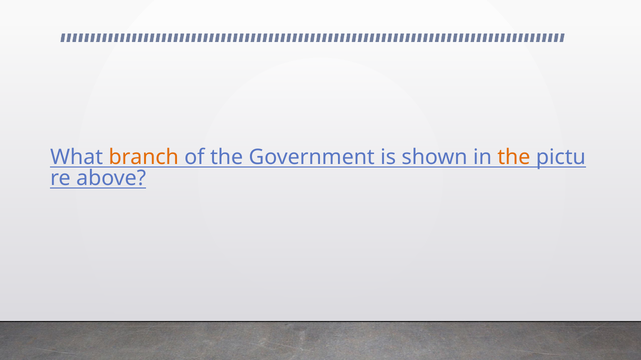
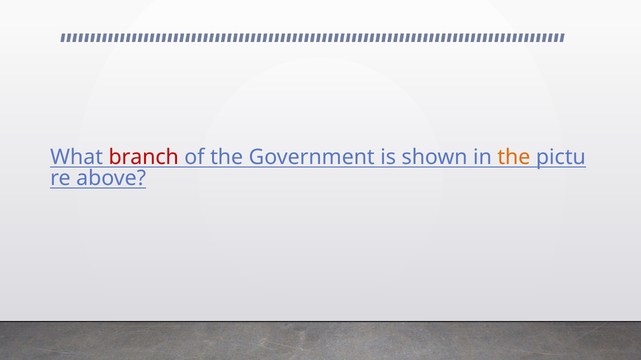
branch colour: orange -> red (144, 158)
